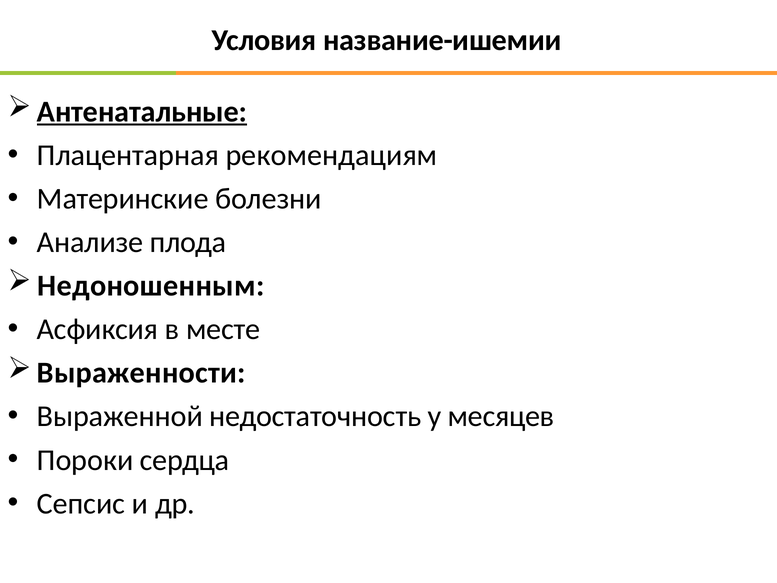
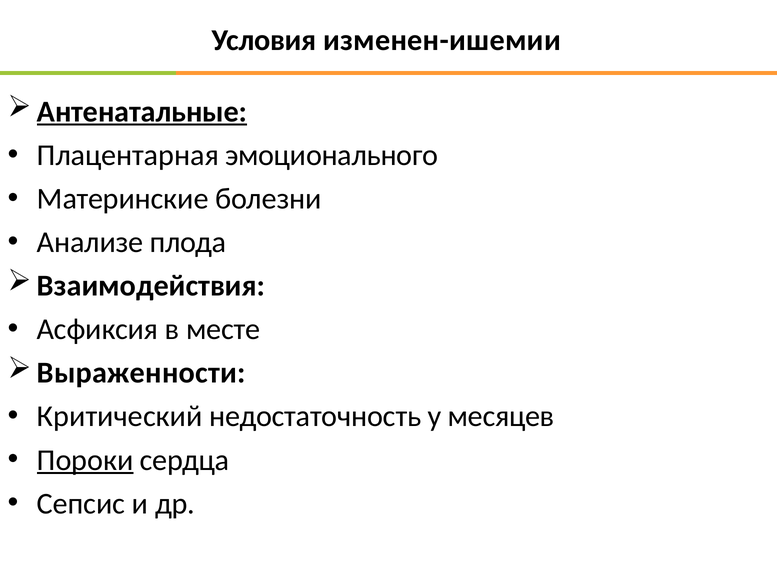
название-ишемии: название-ишемии -> изменен-ишемии (442, 40)
рекомендациям: рекомендациям -> эмоционального (332, 155)
Недоношенным: Недоношенным -> Взаимодействия (151, 286)
Выраженной: Выраженной -> Критический (120, 416)
Пороки underline: none -> present (85, 460)
